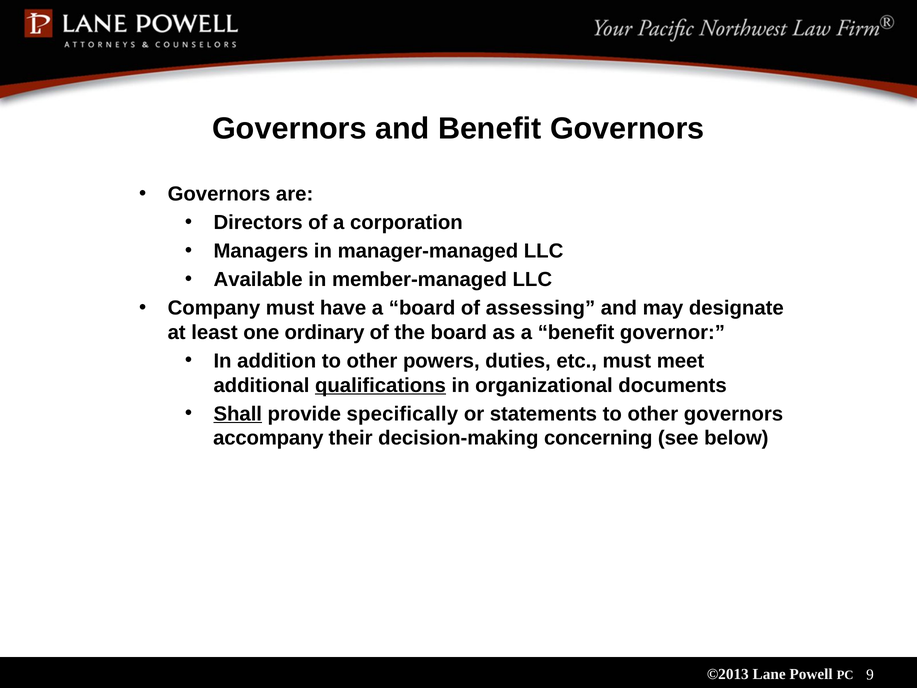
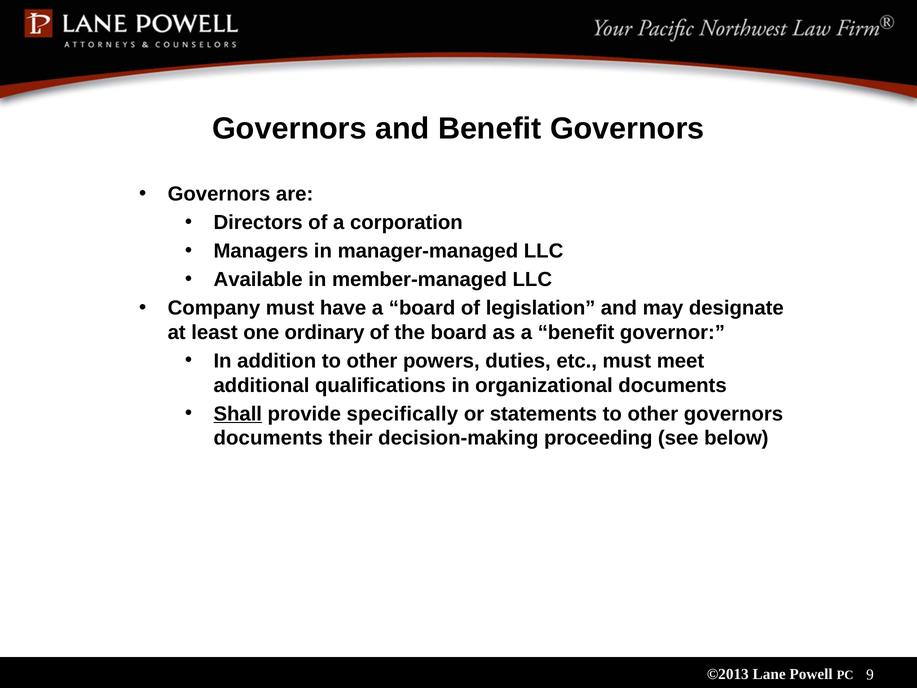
assessing: assessing -> legislation (541, 308)
qualifications underline: present -> none (380, 385)
accompany: accompany -> documents (268, 438)
concerning: concerning -> proceeding (598, 438)
